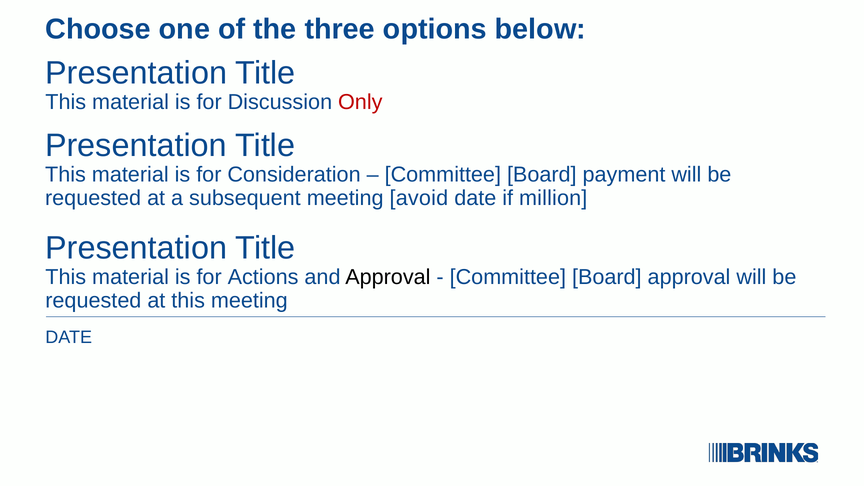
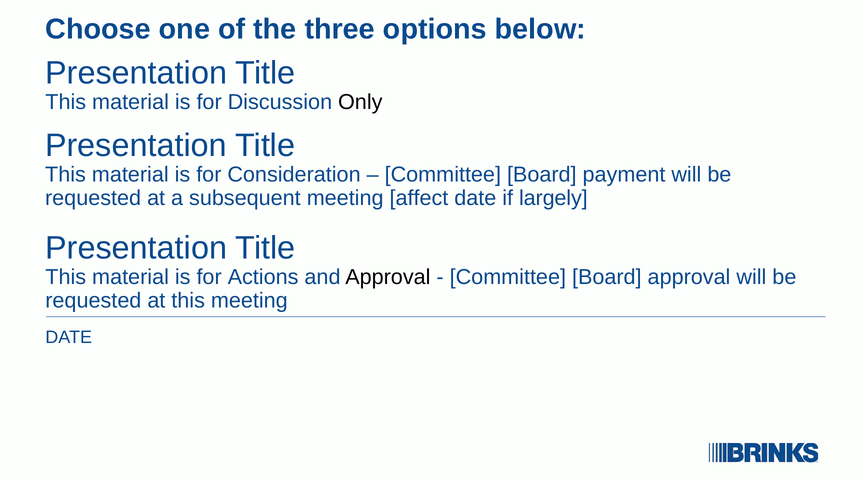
Only colour: red -> black (360, 102)
avoid: avoid -> affect (419, 198)
million: million -> largely (553, 198)
